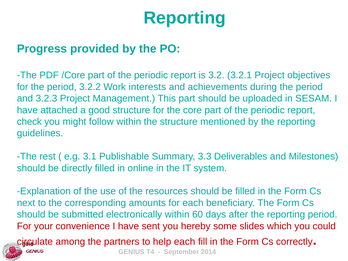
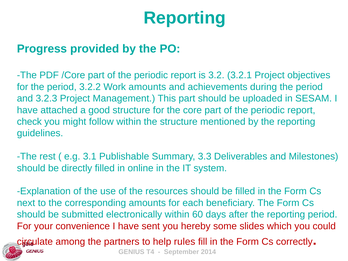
Work interests: interests -> amounts (147, 87)
help each: each -> rules (185, 242)
